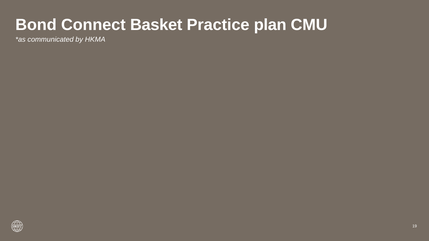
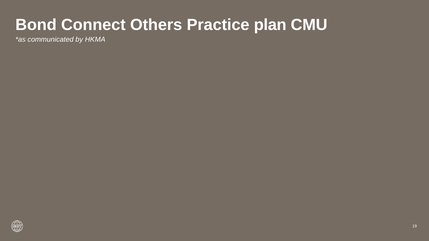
Basket: Basket -> Others (156, 25)
